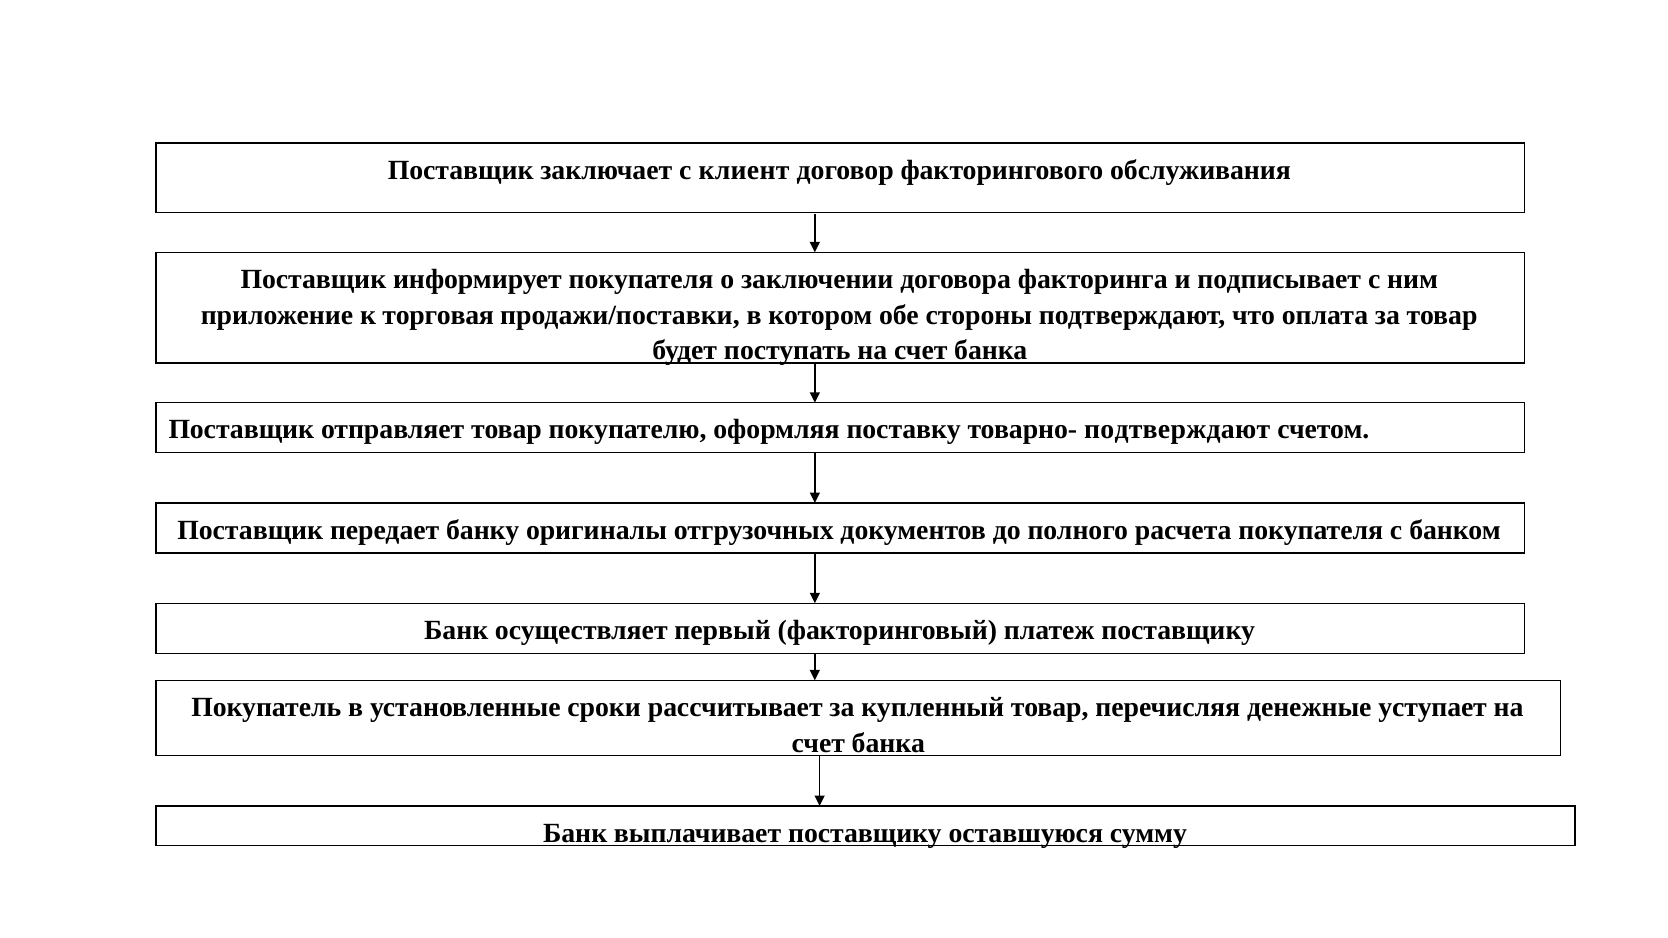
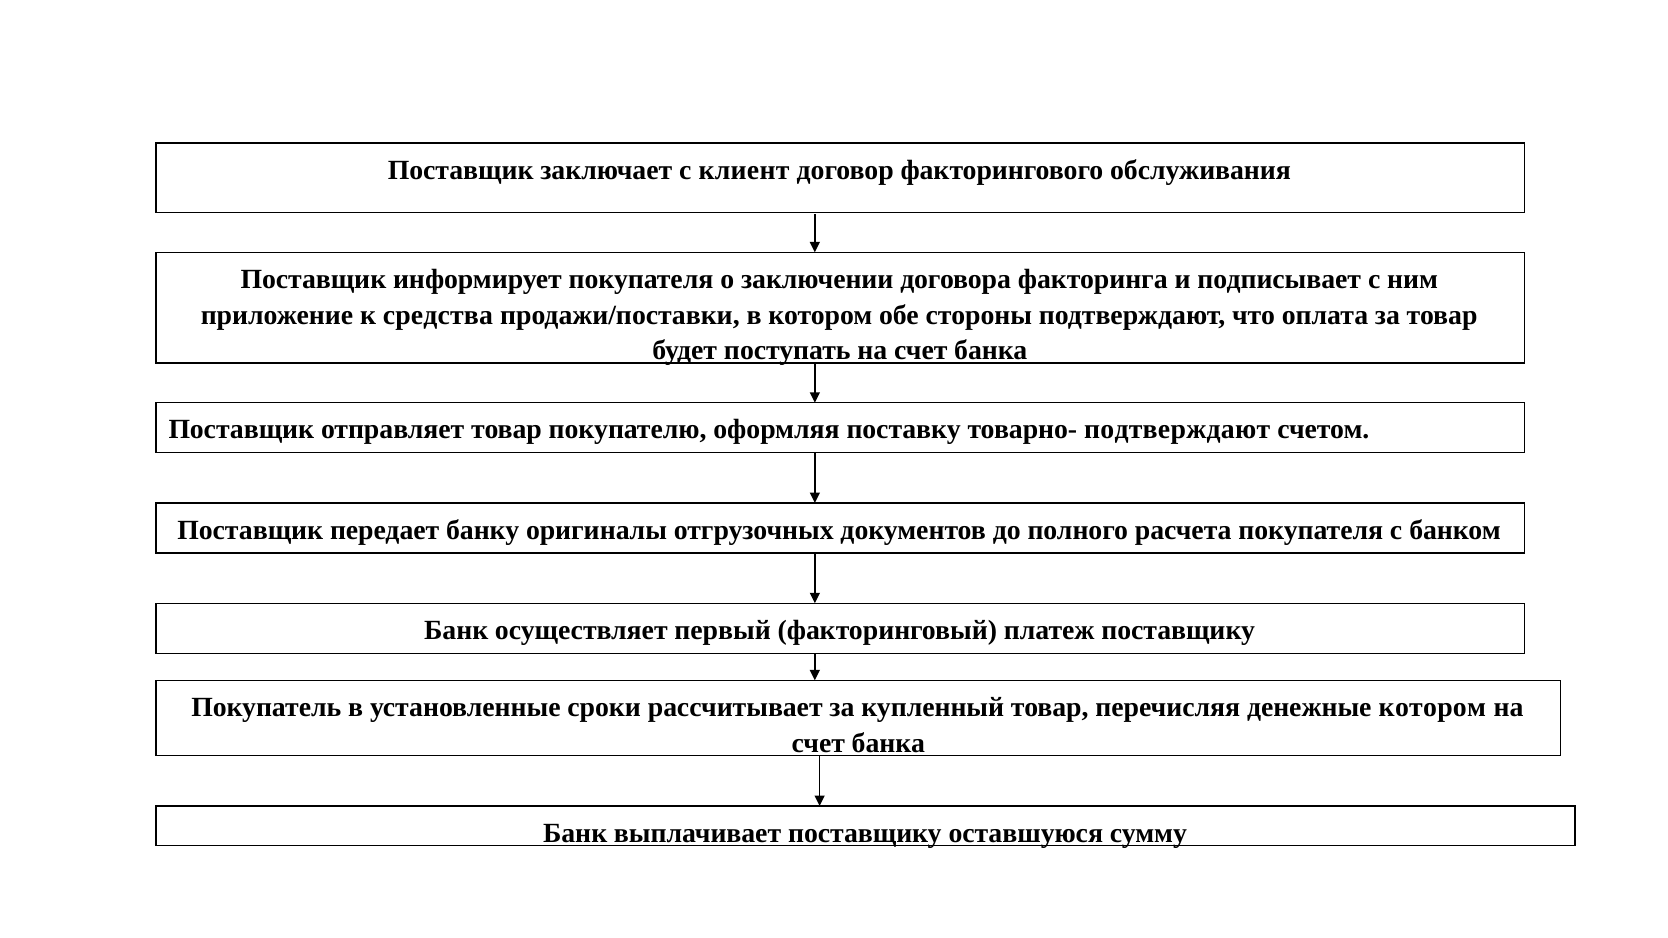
торговая: торговая -> средства (438, 315)
денежные уступает: уступает -> котором (1432, 708)
